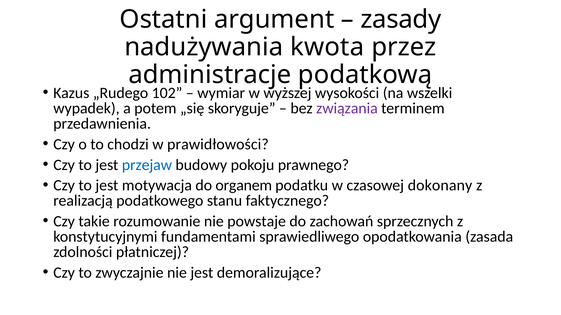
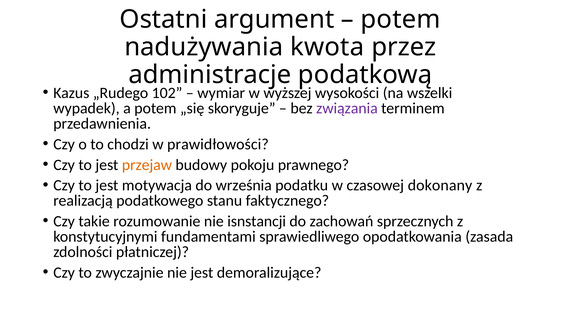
zasady: zasady -> potem (401, 19)
przejaw colour: blue -> orange (147, 165)
organem: organem -> września (244, 186)
powstaje: powstaje -> isnstancji (257, 222)
